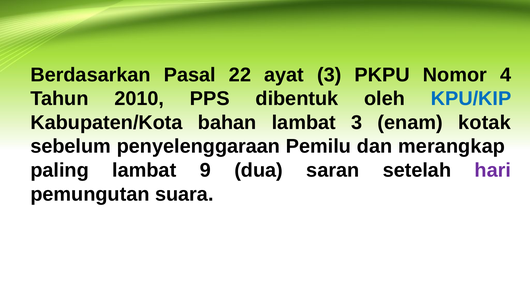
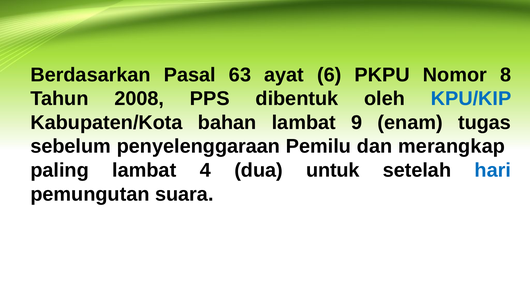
22: 22 -> 63 (240, 75)
ayat 3: 3 -> 6 (329, 75)
4: 4 -> 8 (506, 75)
2010: 2010 -> 2008 (139, 99)
lambat 3: 3 -> 9 (357, 123)
kotak: kotak -> tugas (485, 123)
9: 9 -> 4 (205, 170)
saran: saran -> untuk (333, 170)
hari colour: purple -> blue (493, 170)
